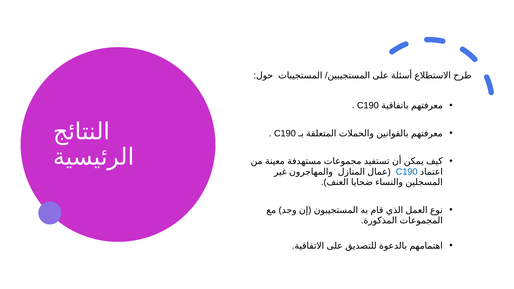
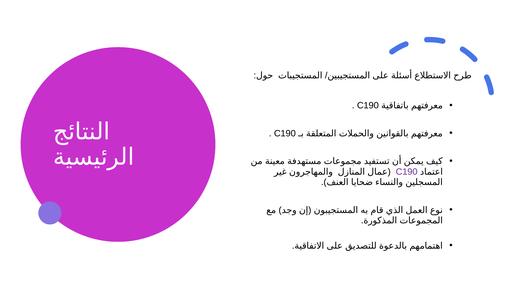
C190 colour: blue -> purple (407, 172)
